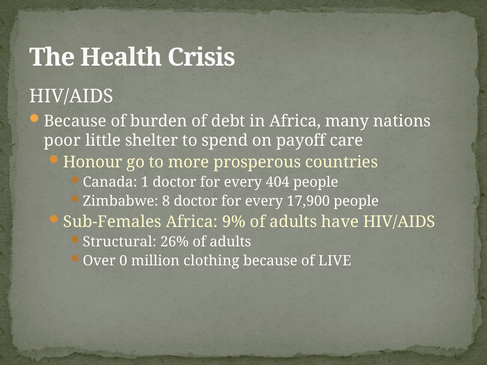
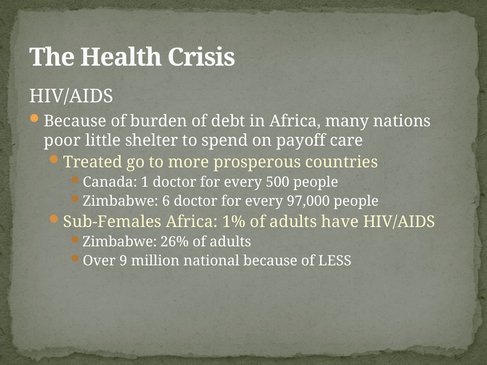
Honour: Honour -> Treated (93, 162)
404: 404 -> 500 (278, 182)
8: 8 -> 6 (166, 201)
17,900: 17,900 -> 97,000 (308, 201)
9%: 9% -> 1% (234, 222)
Structural: Structural -> Zimbabwe (120, 242)
0: 0 -> 9 (123, 261)
clothing: clothing -> national (211, 261)
LIVE: LIVE -> LESS (335, 261)
